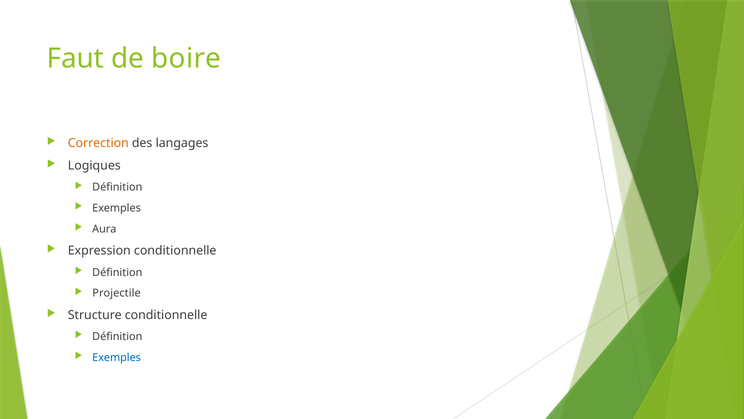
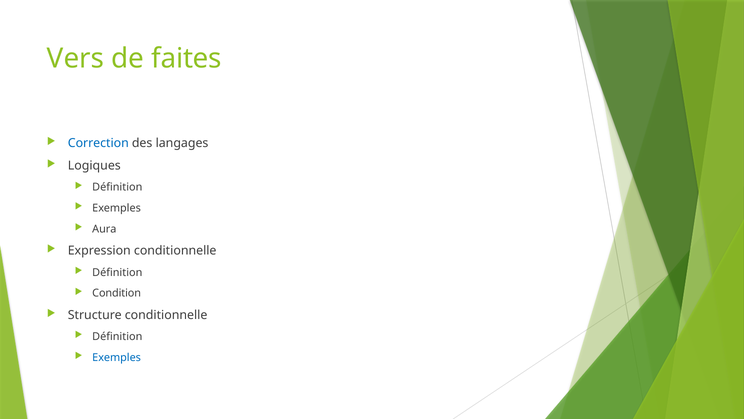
Faut: Faut -> Vers (75, 59)
boire: boire -> faites (187, 59)
Correction colour: orange -> blue (98, 143)
Projectile: Projectile -> Condition (117, 293)
